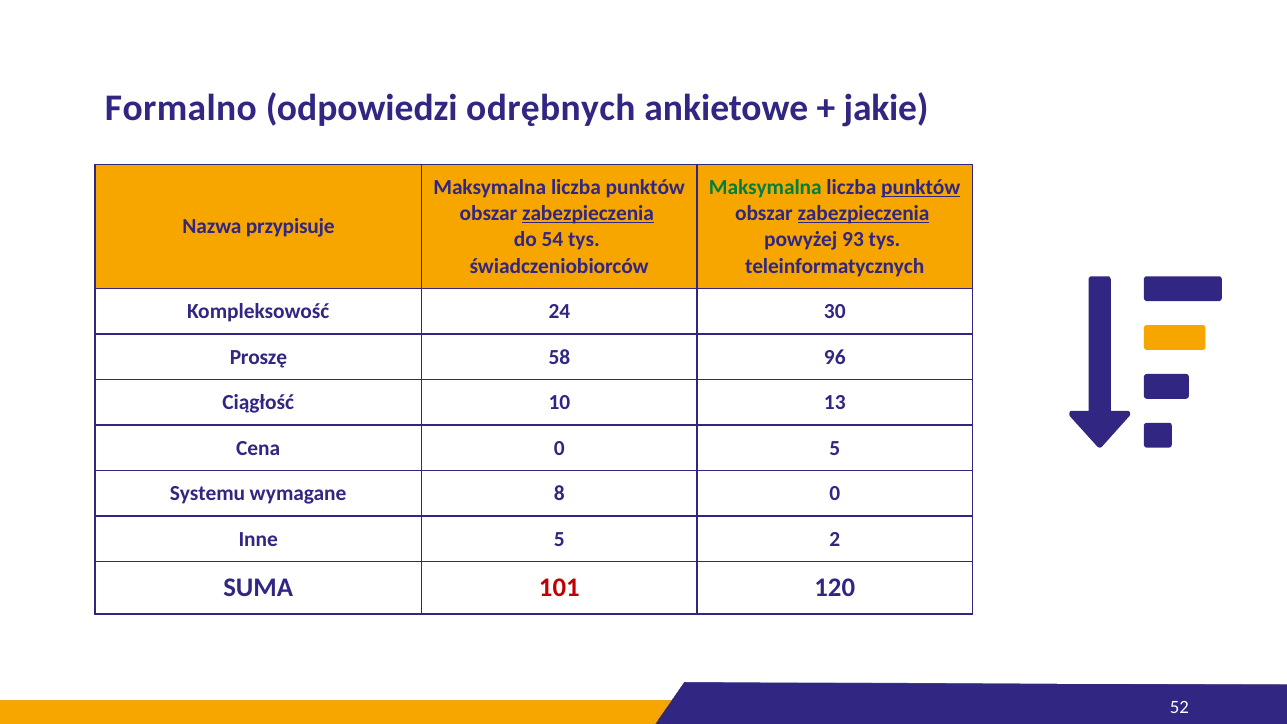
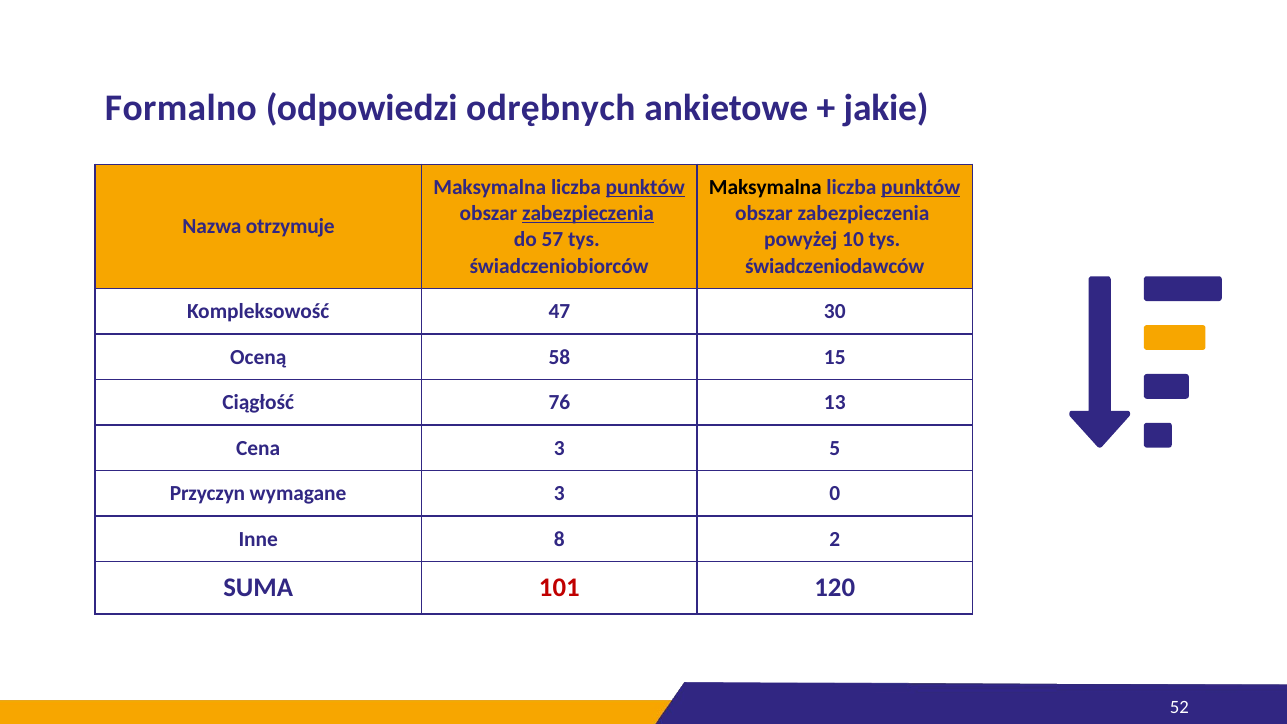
punktów underline: none -> present (645, 187)
Maksymalna colour: green -> black (765, 187)
zabezpieczenia underline: present -> none (864, 214)
przypisuje: przypisuje -> otrzymuje (290, 227)
54: 54 -> 57 (552, 240)
93: 93 -> 10 (853, 240)
teleinformatycznych: teleinformatycznych -> świadczeniodawców (835, 266)
24: 24 -> 47 (559, 312)
Proszę: Proszę -> Oceną (258, 357)
96: 96 -> 15 (835, 357)
10: 10 -> 76 (559, 403)
Cena 0: 0 -> 3 (559, 448)
Systemu: Systemu -> Przyczyn (208, 493)
wymagane 8: 8 -> 3 (559, 493)
Inne 5: 5 -> 8 (559, 539)
